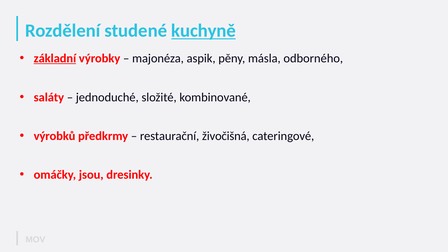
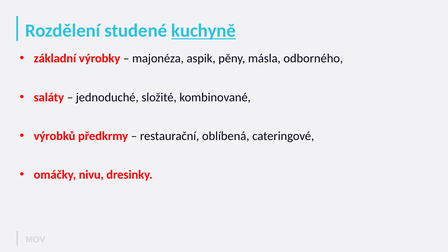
základní underline: present -> none (55, 58)
živočišná: živočišná -> oblíbená (226, 136)
jsou: jsou -> nivu (91, 175)
